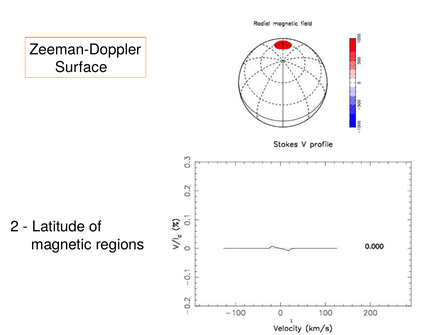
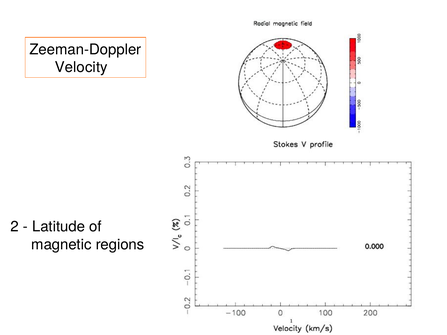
Surface: Surface -> Velocity (81, 67)
